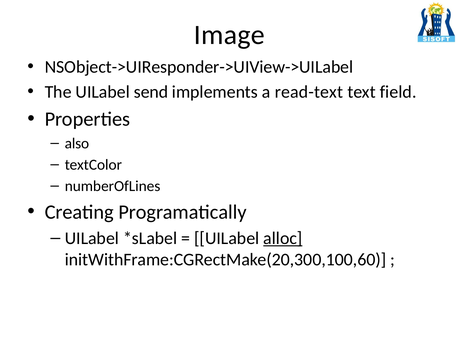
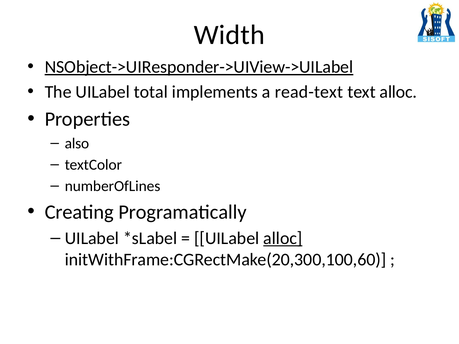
Image: Image -> Width (229, 35)
NSObject->UIResponder->UIView->UILabel underline: none -> present (199, 67)
send: send -> total (151, 92)
text field: field -> alloc (398, 92)
